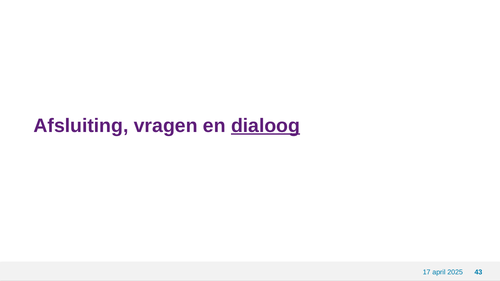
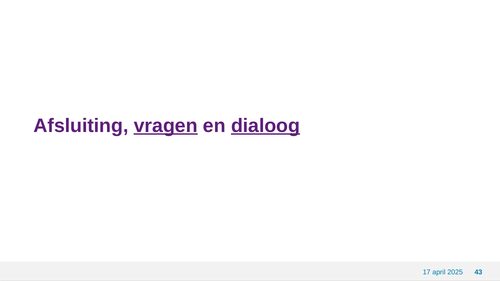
vragen underline: none -> present (166, 126)
